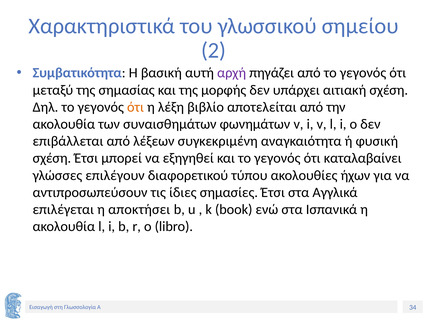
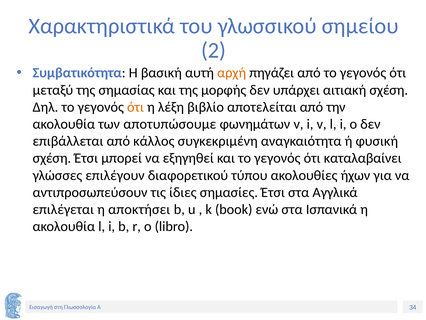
αρχή colour: purple -> orange (232, 73)
συναισθημάτων: συναισθημάτων -> αποτυπώσουμε (170, 124)
λέξεων: λέξεων -> κάλλος (154, 141)
